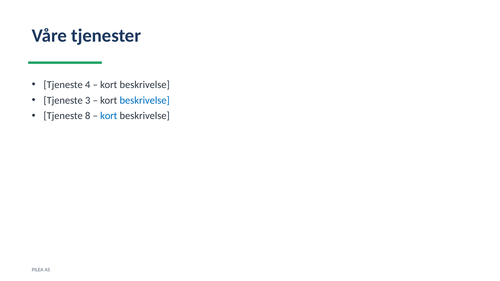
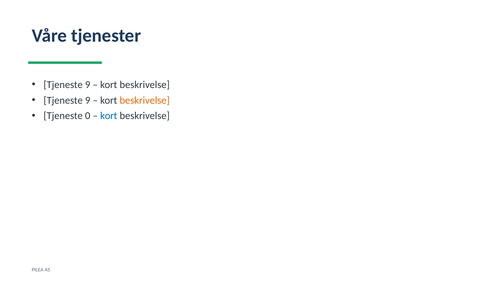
4: 4 -> 9 (88, 85)
3: 3 -> 9 (88, 100)
beskrivelse colour: blue -> orange (145, 100)
8: 8 -> 0 (88, 116)
